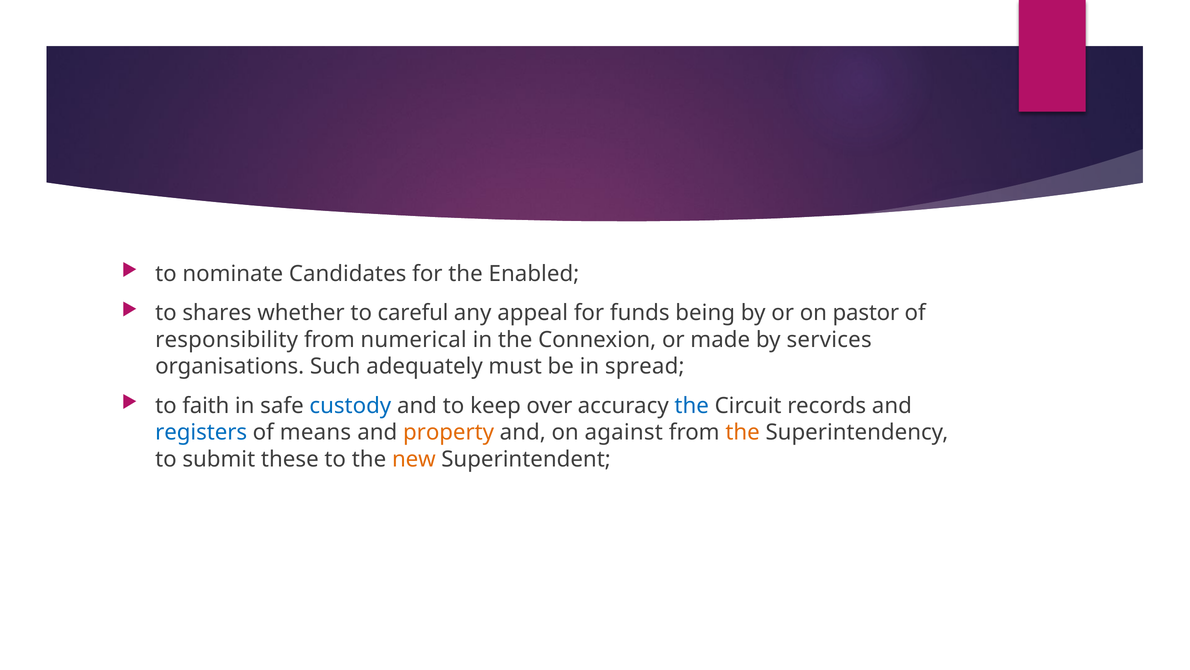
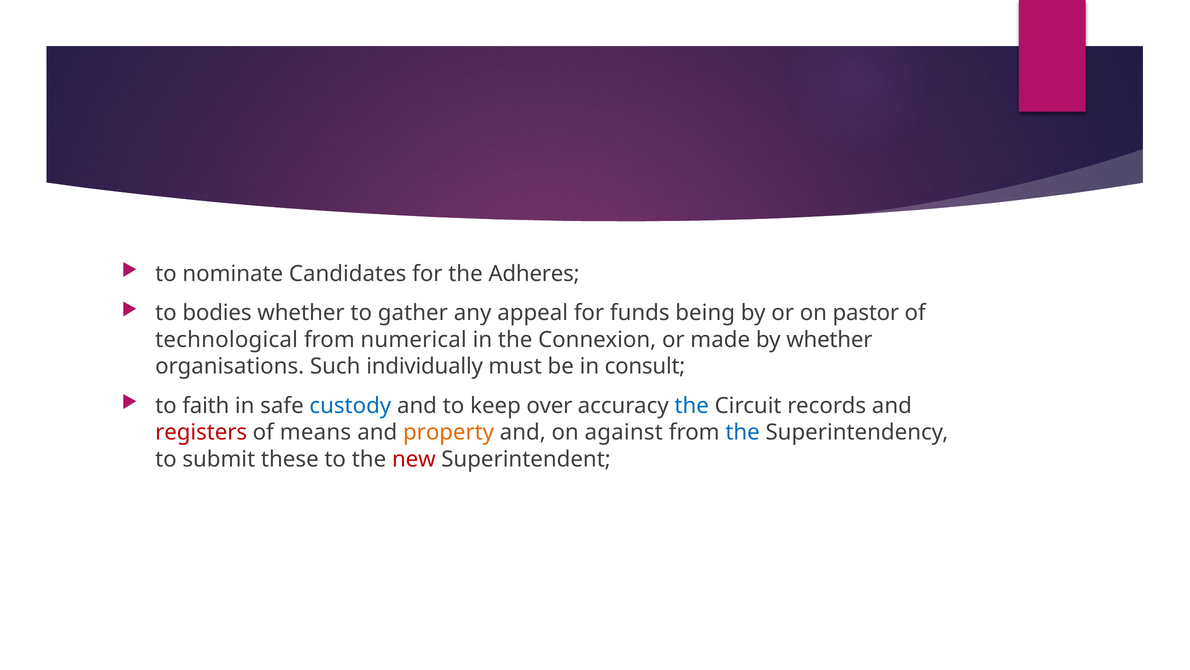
Enabled: Enabled -> Adheres (534, 274)
shares: shares -> bodies (217, 313)
careful: careful -> gather (413, 313)
responsibility: responsibility -> technological (227, 339)
by services: services -> whether (829, 339)
adequately: adequately -> individually (425, 366)
spread: spread -> consult (645, 366)
registers colour: blue -> red (201, 432)
the colour: orange -> blue (743, 432)
new colour: orange -> red (414, 459)
